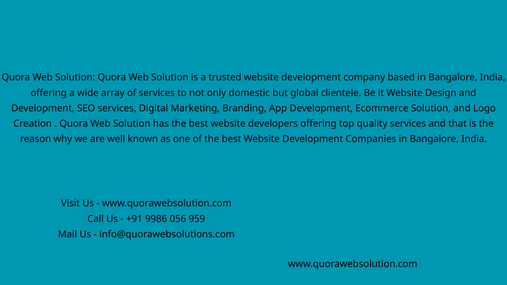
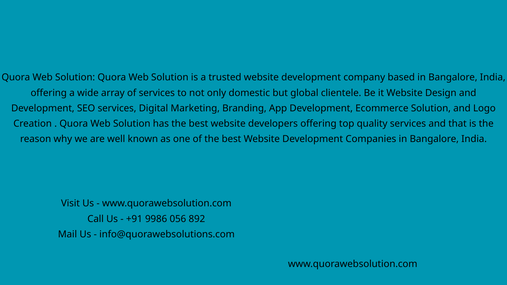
959: 959 -> 892 (197, 219)
